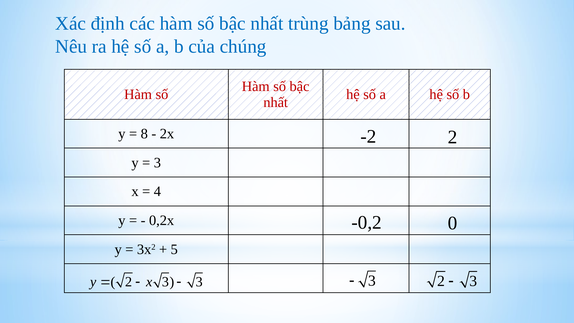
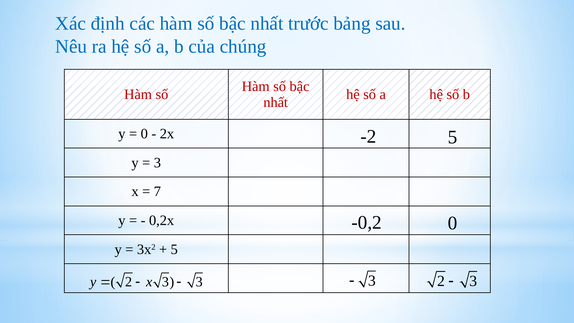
trùng: trùng -> trước (308, 23)
8: 8 -> 0 (144, 134)
-2 2: 2 -> 5 (453, 137)
4: 4 -> 7 (157, 191)
